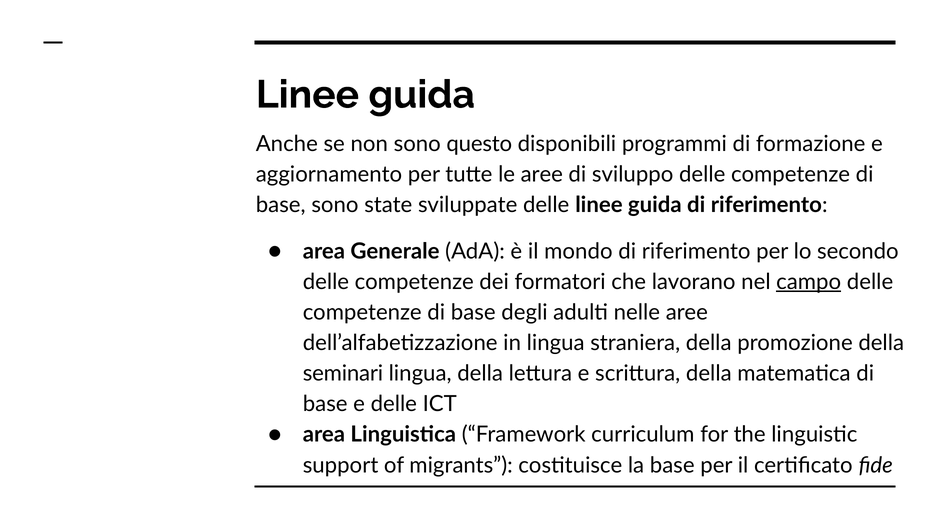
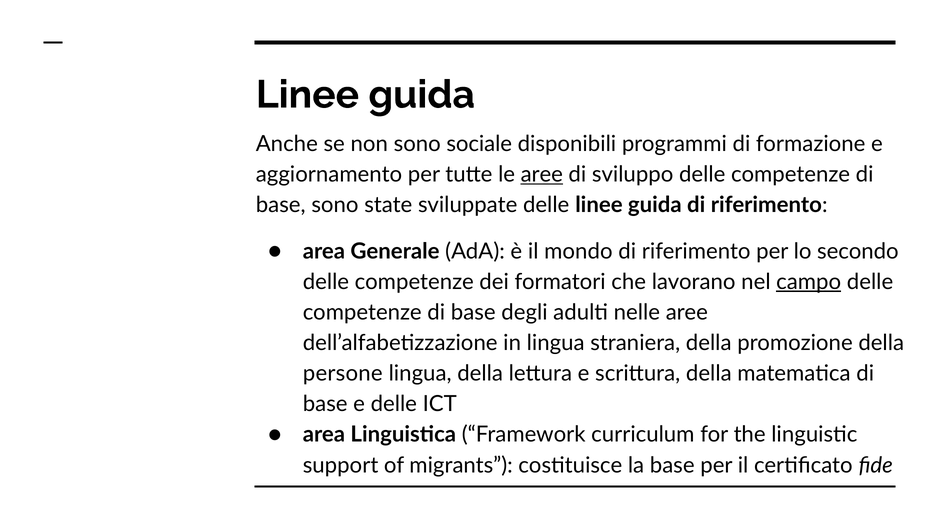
questo: questo -> sociale (479, 144)
aree underline: none -> present (542, 175)
seminari: seminari -> persone (343, 374)
